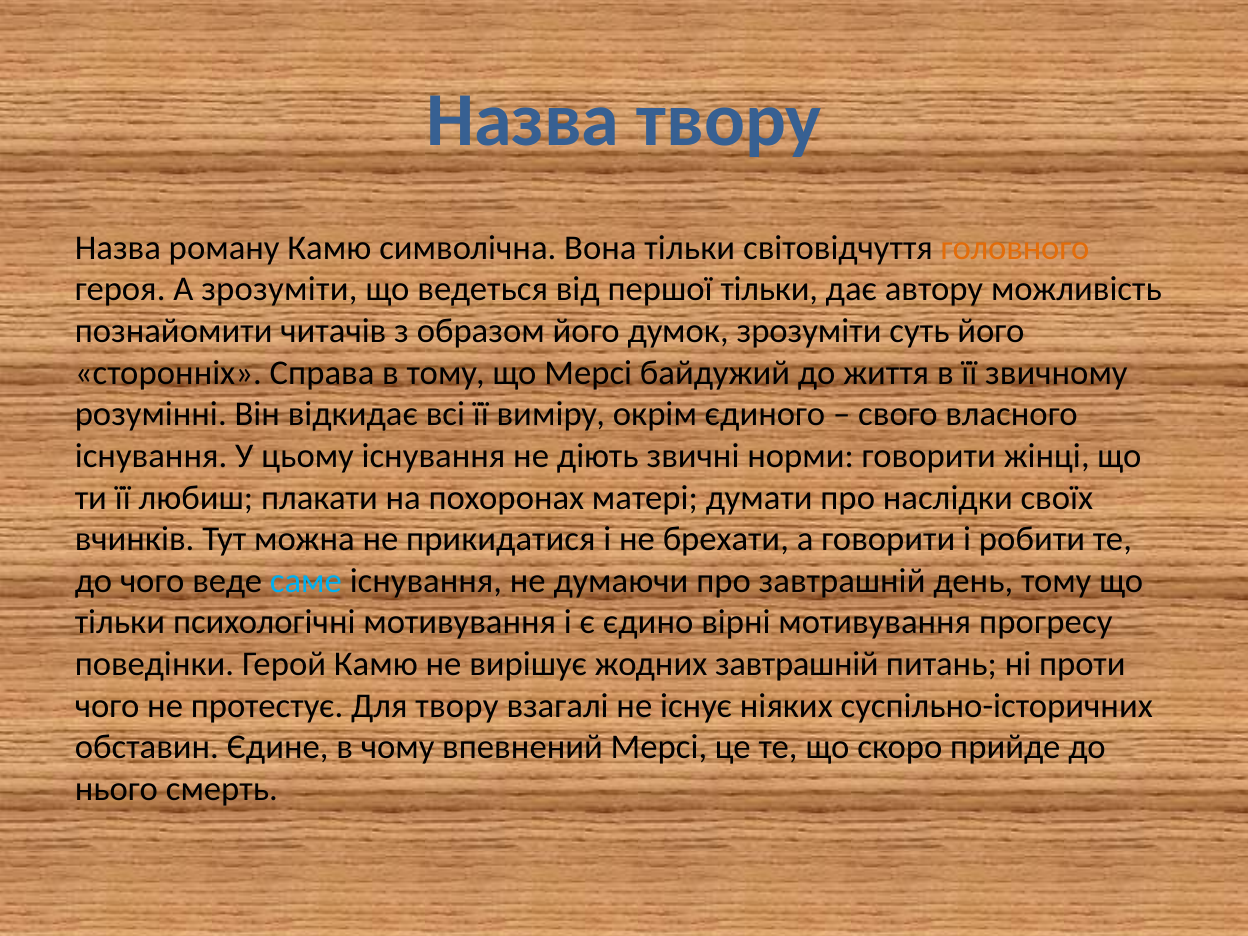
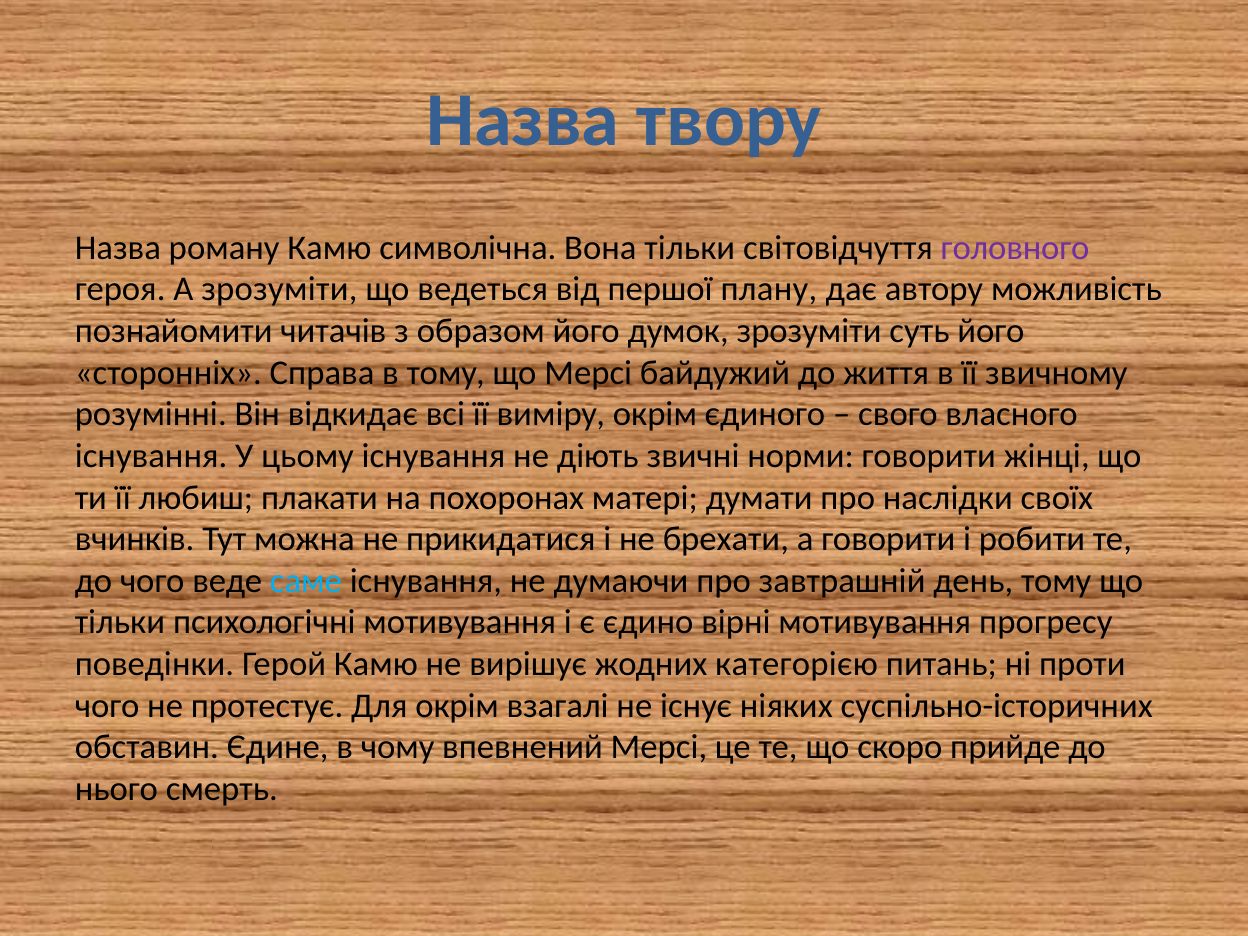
головного colour: orange -> purple (1015, 248)
першої тільки: тільки -> плану (769, 289)
жодних завтрашній: завтрашній -> категорією (797, 664)
Для твору: твору -> окрім (457, 706)
